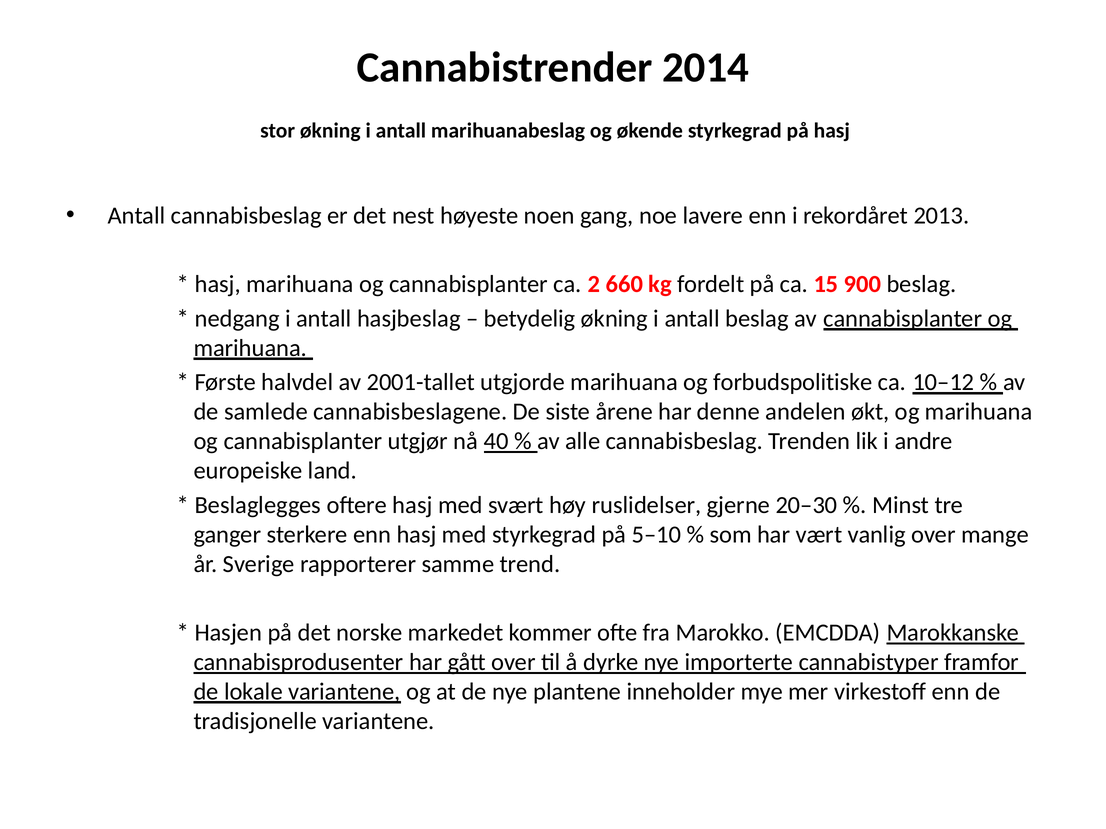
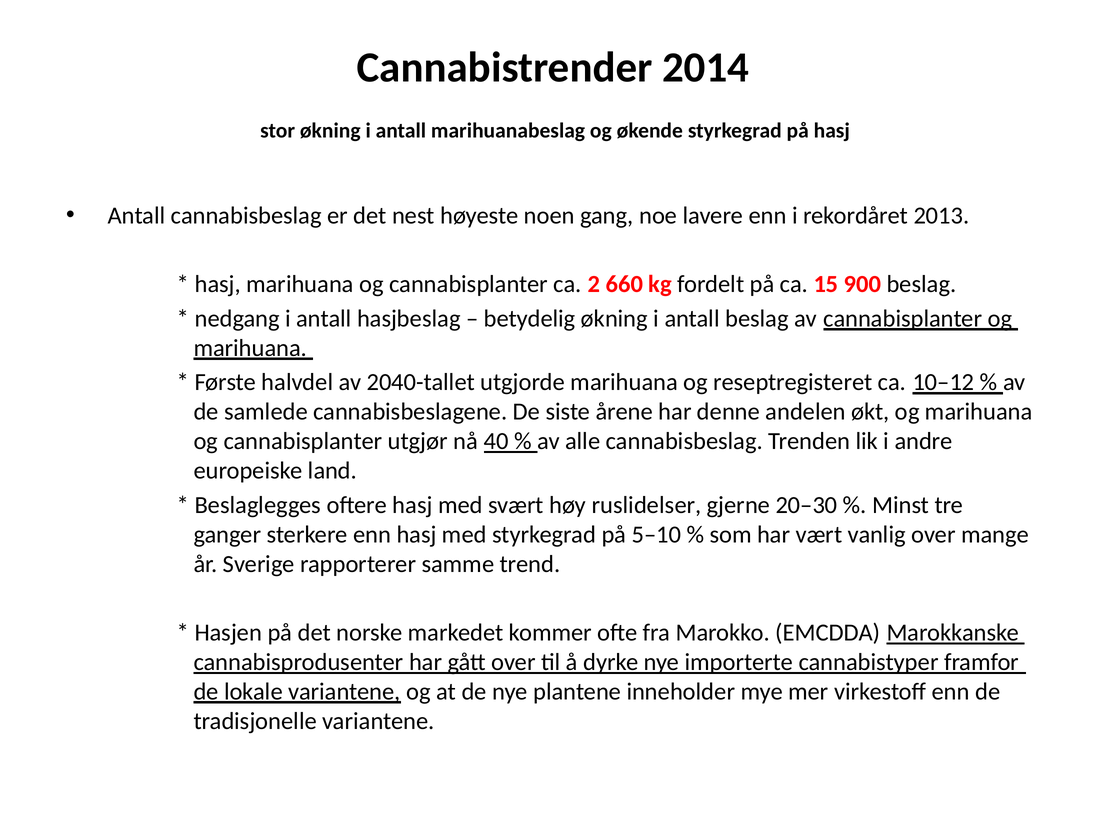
2001-tallet: 2001-tallet -> 2040-tallet (421, 383)
forbudspolitiske: forbudspolitiske -> reseptregisteret (793, 383)
